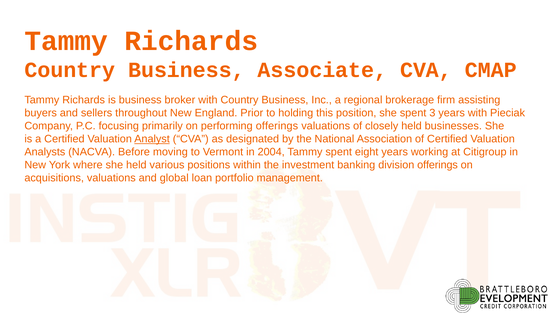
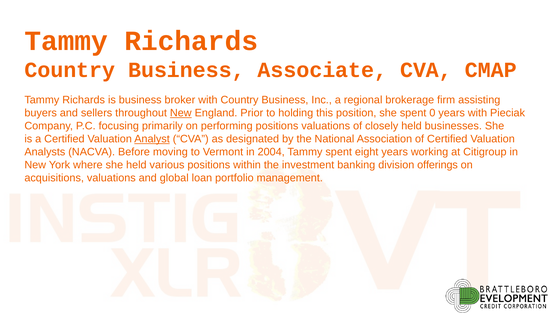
New underline: none -> present (181, 113)
3: 3 -> 0 (432, 113)
performing offerings: offerings -> positions (277, 126)
